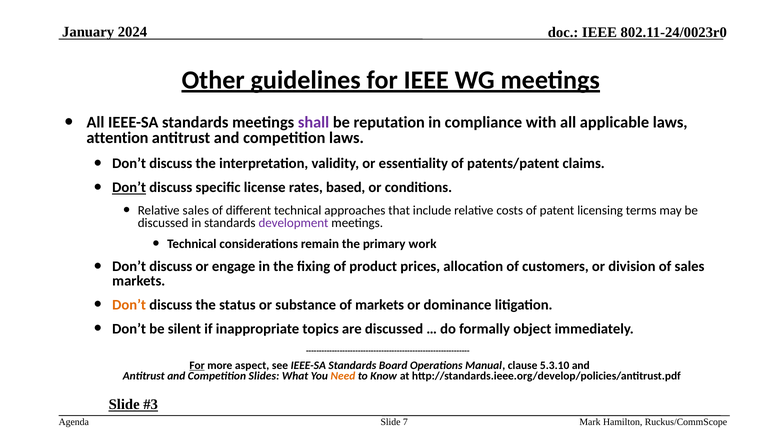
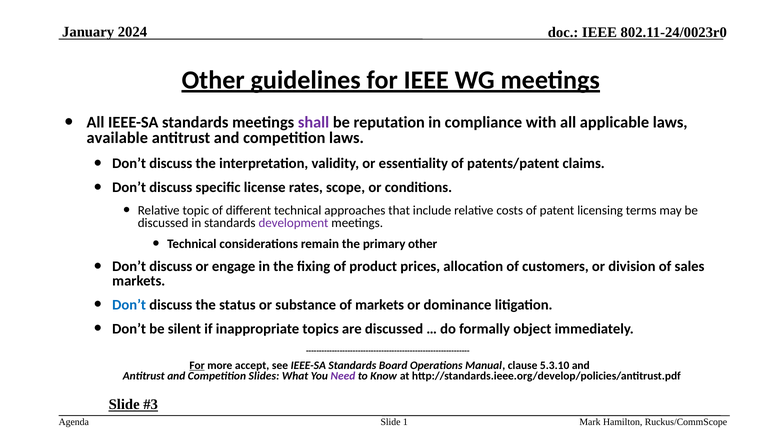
attention: attention -> available (117, 138)
Don’t underline: present -> none (129, 188)
based: based -> scope (346, 188)
Relative sales: sales -> topic (196, 210)
primary work: work -> other (423, 244)
Don’t colour: orange -> blue (129, 305)
aspect: aspect -> accept (252, 365)
Need colour: orange -> purple (343, 376)
7: 7 -> 1 (405, 422)
